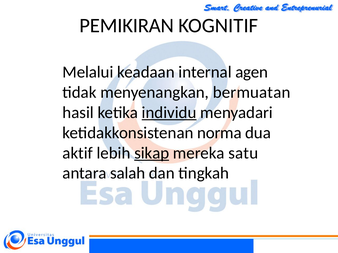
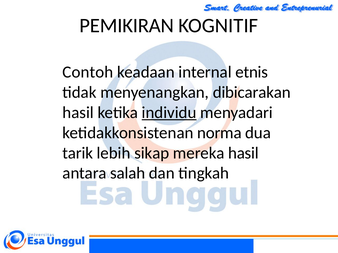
Melalui: Melalui -> Contoh (88, 72)
agen: agen -> etnis (252, 72)
bermuatan: bermuatan -> dibicarakan (252, 92)
aktif: aktif -> tarik (78, 153)
sikap underline: present -> none (152, 153)
mereka satu: satu -> hasil (243, 153)
